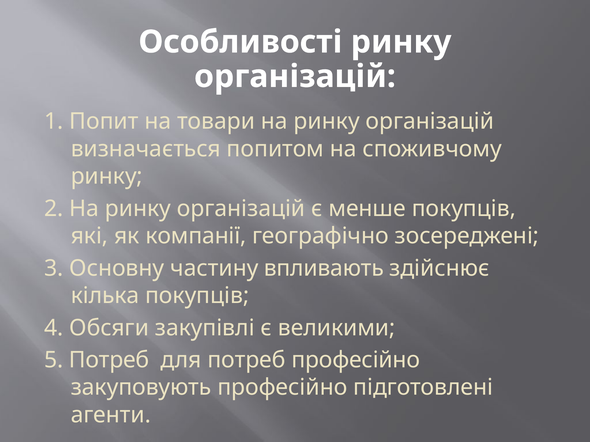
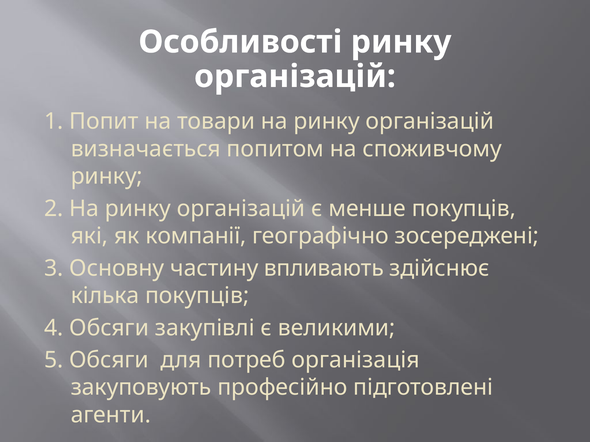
5 Потреб: Потреб -> Обсяги (109, 360)
потреб професійно: професійно -> організація (356, 360)
